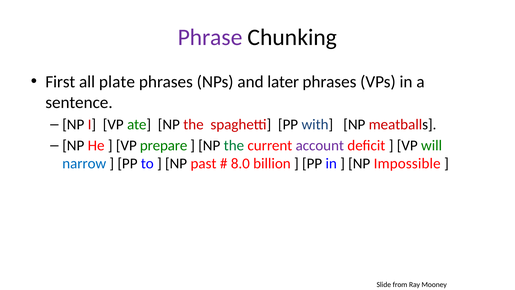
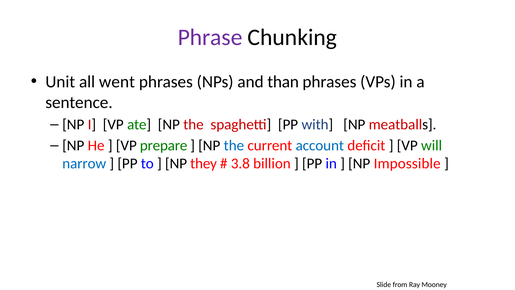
First: First -> Unit (60, 82)
plate: plate -> went (117, 82)
later: later -> than (283, 82)
the colour: green -> blue (234, 145)
account colour: purple -> blue (320, 145)
past: past -> they (204, 163)
8.0: 8.0 -> 3.8 (240, 163)
